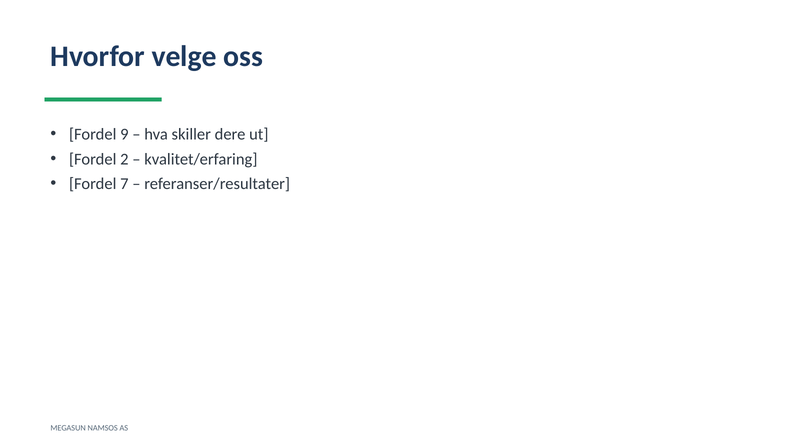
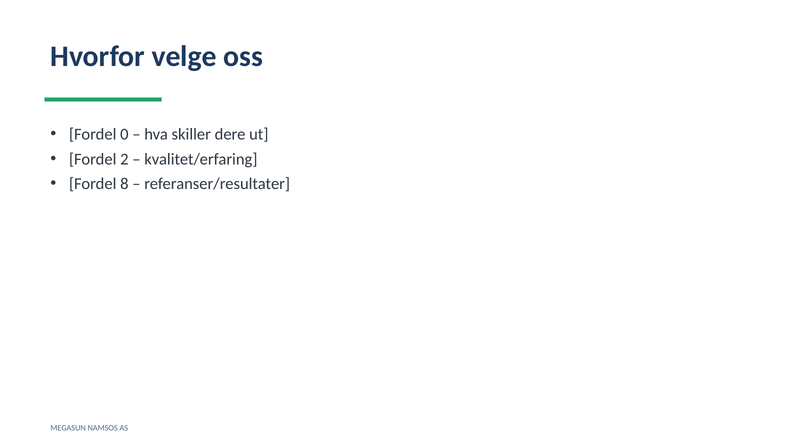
9: 9 -> 0 (124, 134)
7: 7 -> 8 (124, 184)
